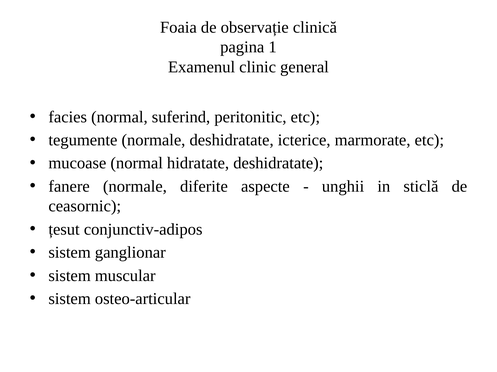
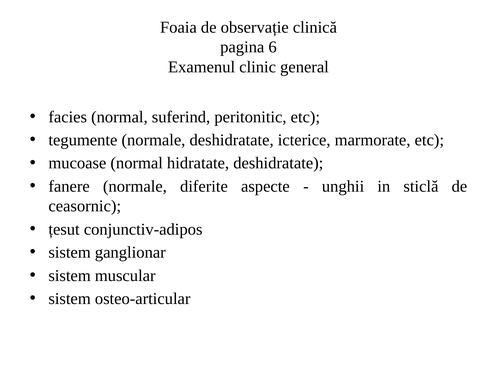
1: 1 -> 6 (273, 47)
